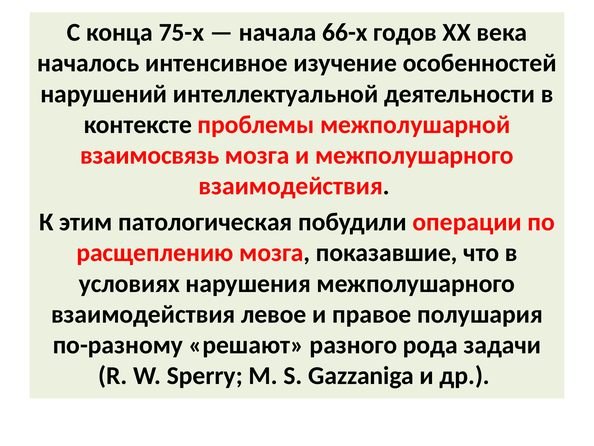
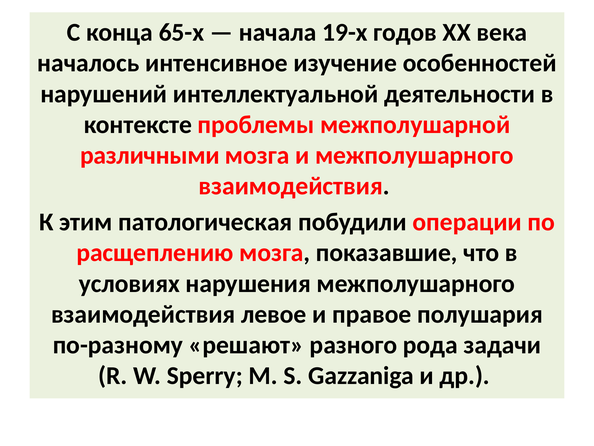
75-х: 75-х -> 65-х (181, 32)
66-х: 66-х -> 19-х (345, 32)
взаимосвязь: взаимосвязь -> различными (150, 155)
